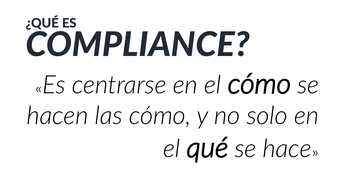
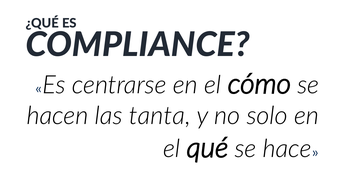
las cómo: cómo -> tanta (160, 116)
